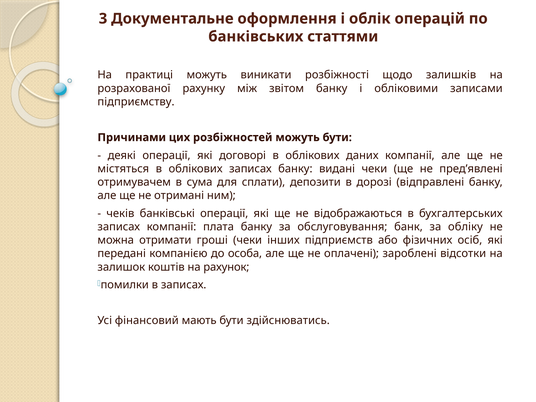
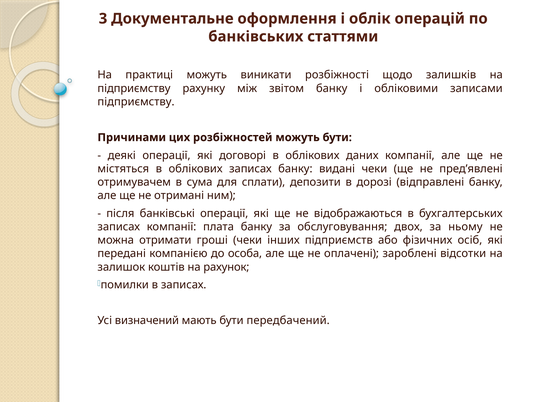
розрахованої: розрахованої -> підприємству (134, 88)
чеків: чеків -> після (120, 213)
банк: банк -> двох (408, 227)
обліку: обліку -> ньому (465, 227)
фінансовий: фінансовий -> визначений (147, 321)
здійснюватись: здійснюватись -> передбачений (288, 321)
